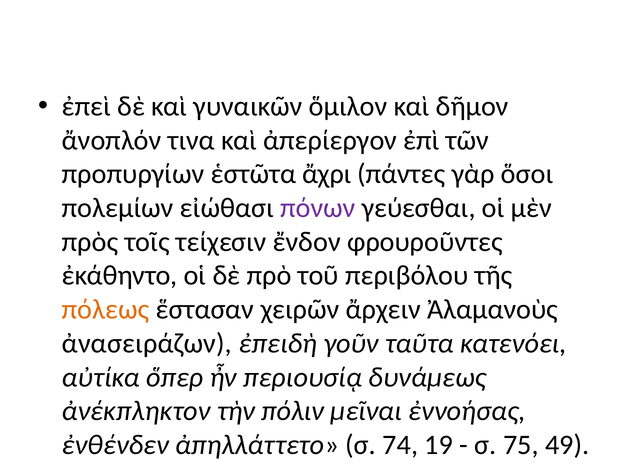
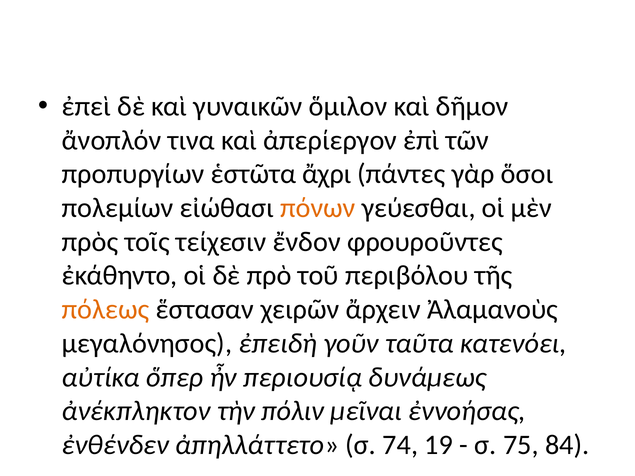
πόνων colour: purple -> orange (318, 208)
ἀνασειράζων: ἀνασειράζων -> μεγαλόνησος (147, 344)
49: 49 -> 84 (567, 445)
